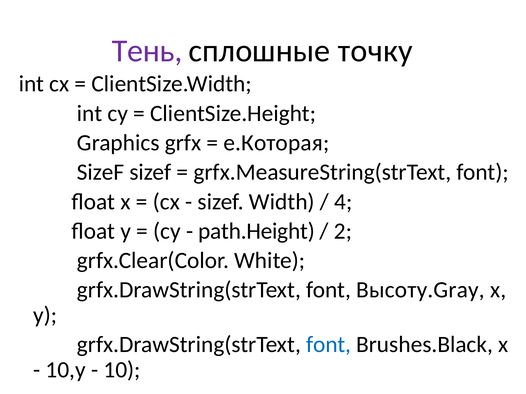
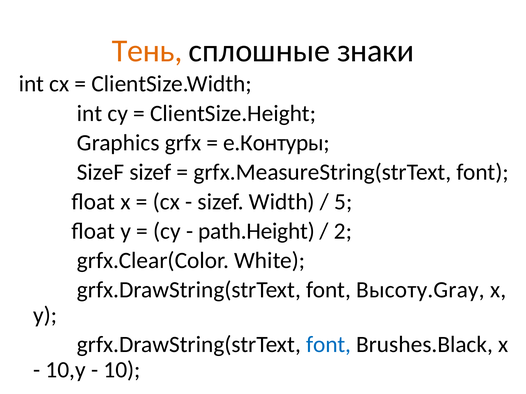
Тень colour: purple -> orange (147, 51)
точку: точку -> знаки (376, 51)
e.Которая: e.Которая -> e.Контуры (277, 143)
4: 4 -> 5 (343, 202)
